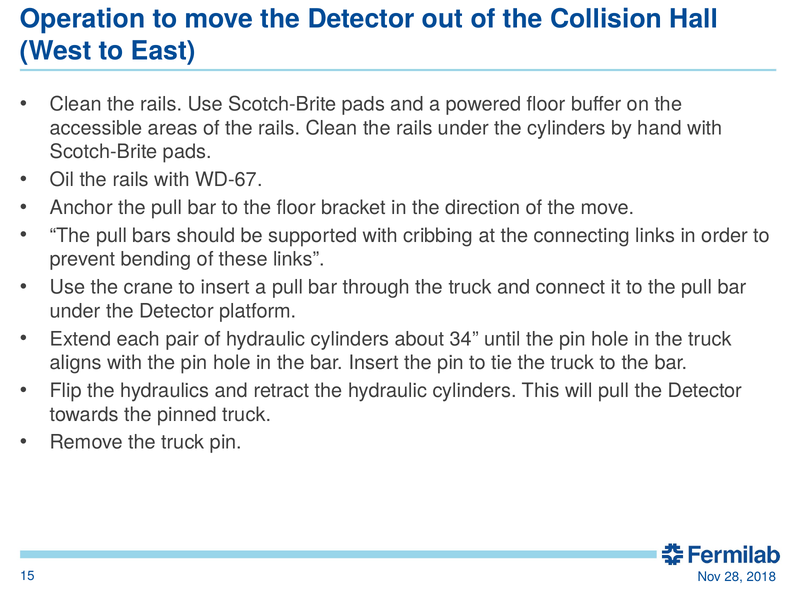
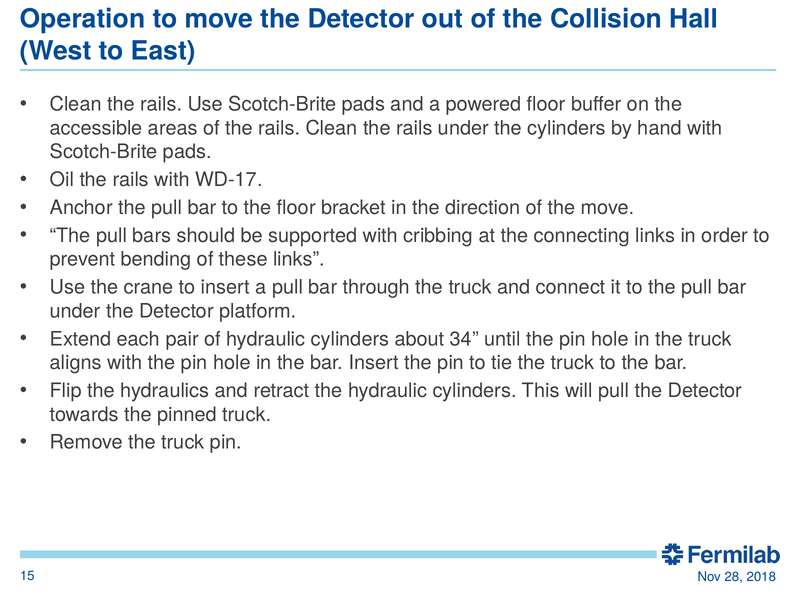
WD-67: WD-67 -> WD-17 (229, 180)
